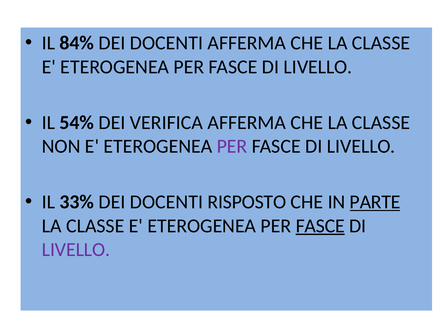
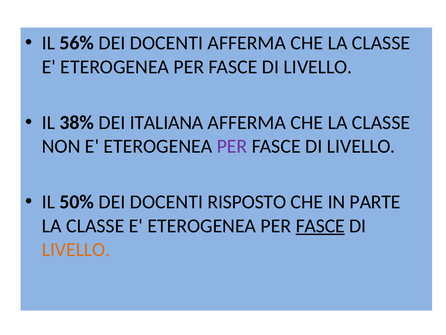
84%: 84% -> 56% (77, 43)
54%: 54% -> 38% (77, 122)
VERIFICA: VERIFICA -> ITALIANA (167, 122)
33%: 33% -> 50% (77, 202)
PARTE underline: present -> none (375, 202)
LIVELLO colour: purple -> orange (76, 249)
